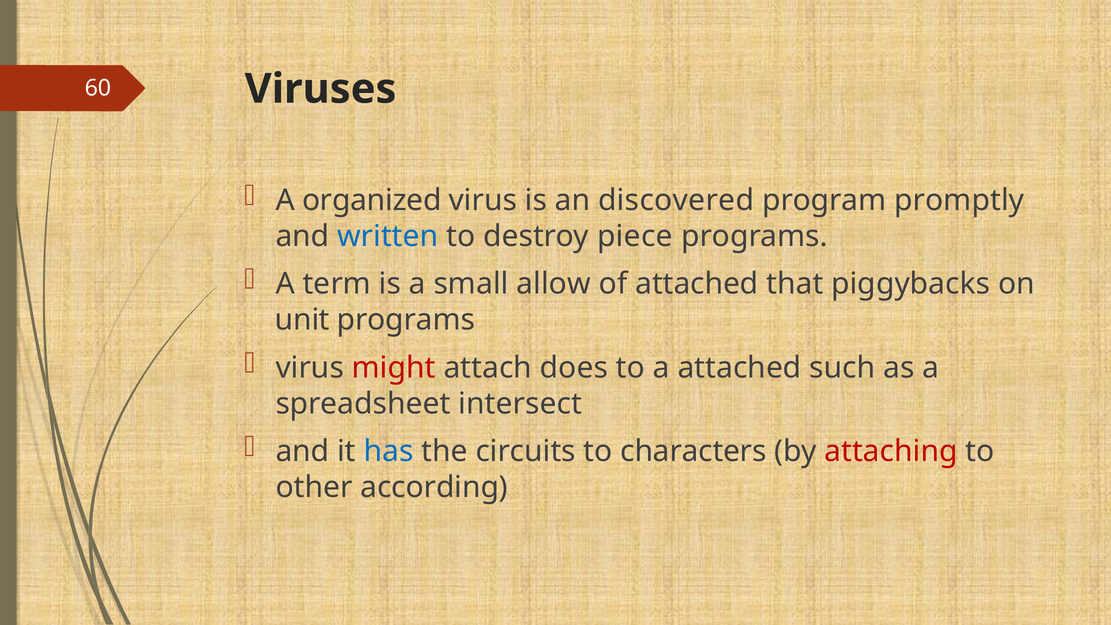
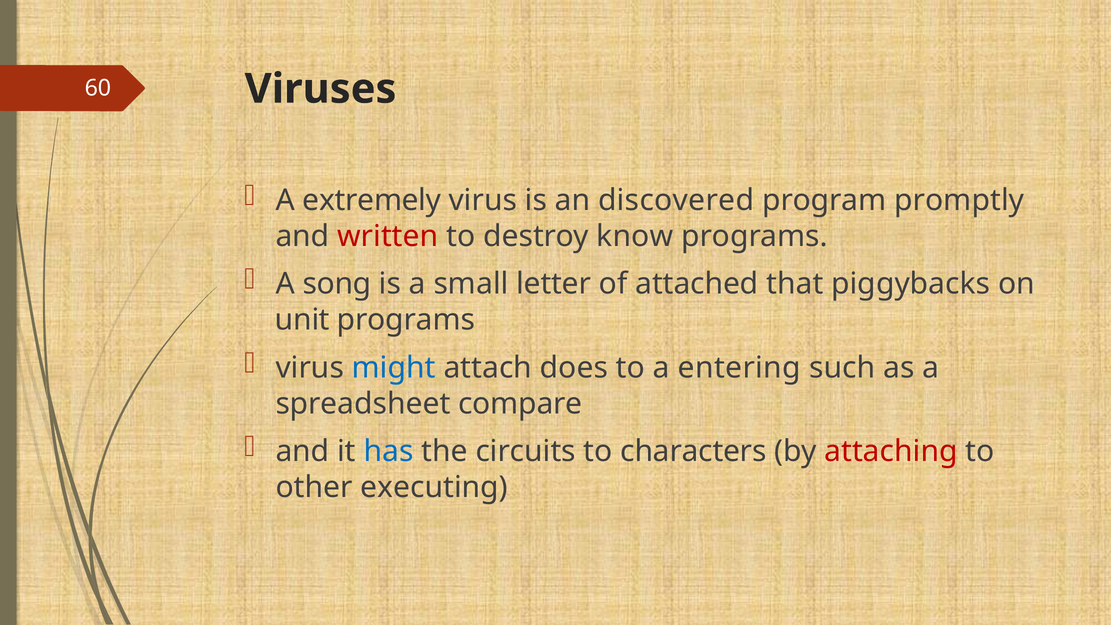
organized: organized -> extremely (372, 200)
written colour: blue -> red (388, 236)
piece: piece -> know (635, 236)
term: term -> song (337, 284)
allow: allow -> letter (554, 284)
might colour: red -> blue (394, 368)
a attached: attached -> entering (739, 368)
intersect: intersect -> compare (520, 404)
according: according -> executing (434, 487)
